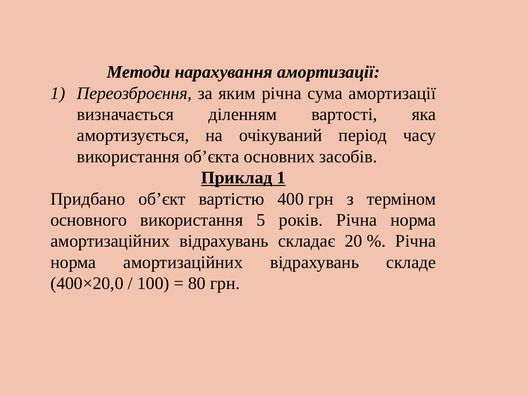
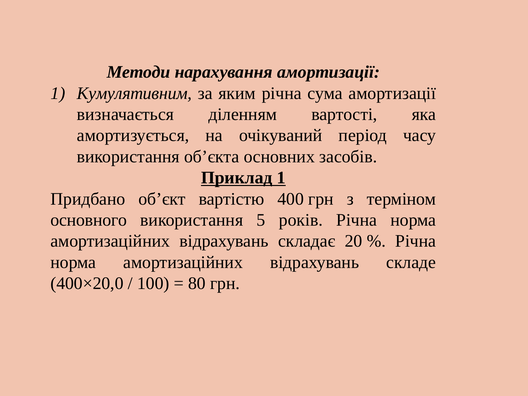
Переозброєння: Переозброєння -> Кумулятивним (134, 93)
